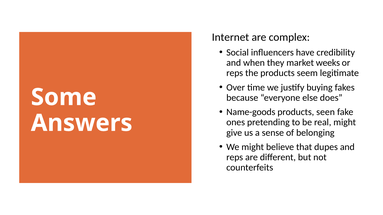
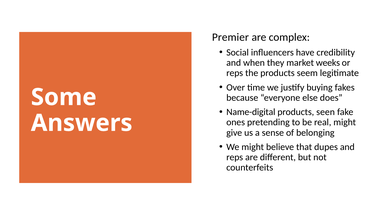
Internet: Internet -> Premier (230, 37)
Name-goods: Name-goods -> Name-digital (251, 112)
